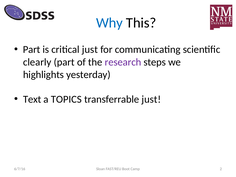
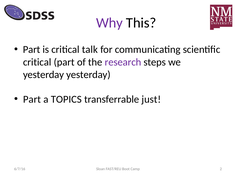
Why colour: blue -> purple (109, 23)
critical just: just -> talk (90, 50)
clearly: clearly -> critical (37, 62)
highlights: highlights -> yesterday (43, 75)
Text: Text -> Part (32, 99)
